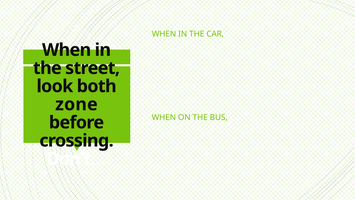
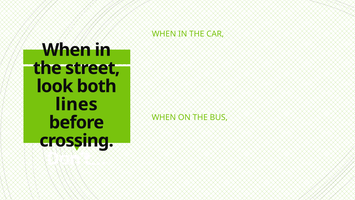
zone: zone -> lines (76, 104)
